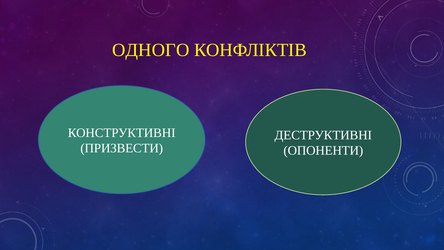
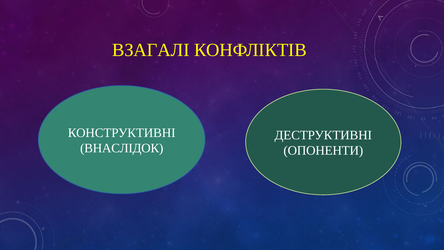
ОДНОГО: ОДНОГО -> ВЗАГАЛІ (151, 50)
ПРИЗВЕСТИ: ПРИЗВЕСТИ -> ВНАСЛІДОК (122, 148)
